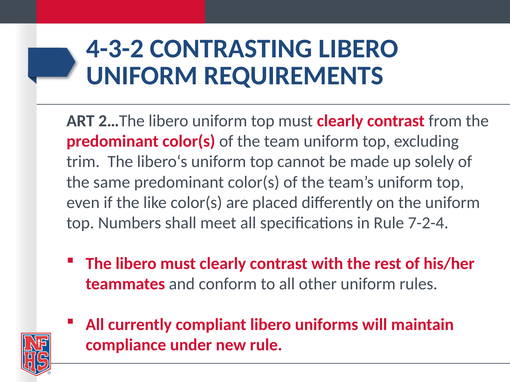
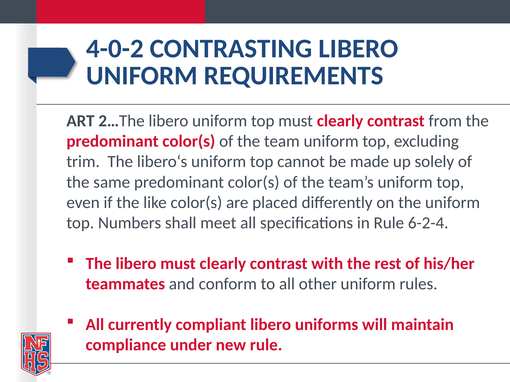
4-3-2: 4-3-2 -> 4-0-2 (115, 49)
7-2-4: 7-2-4 -> 6-2-4 (428, 223)
